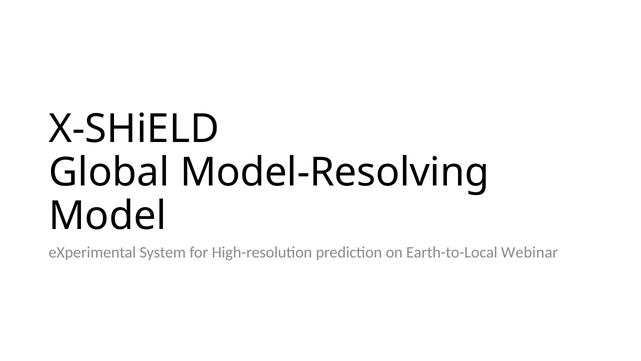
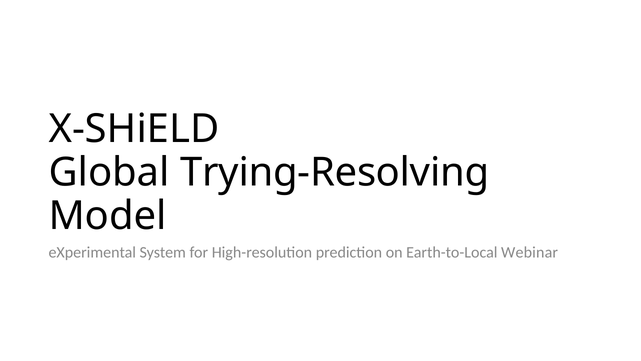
Model-Resolving: Model-Resolving -> Trying-Resolving (335, 172)
